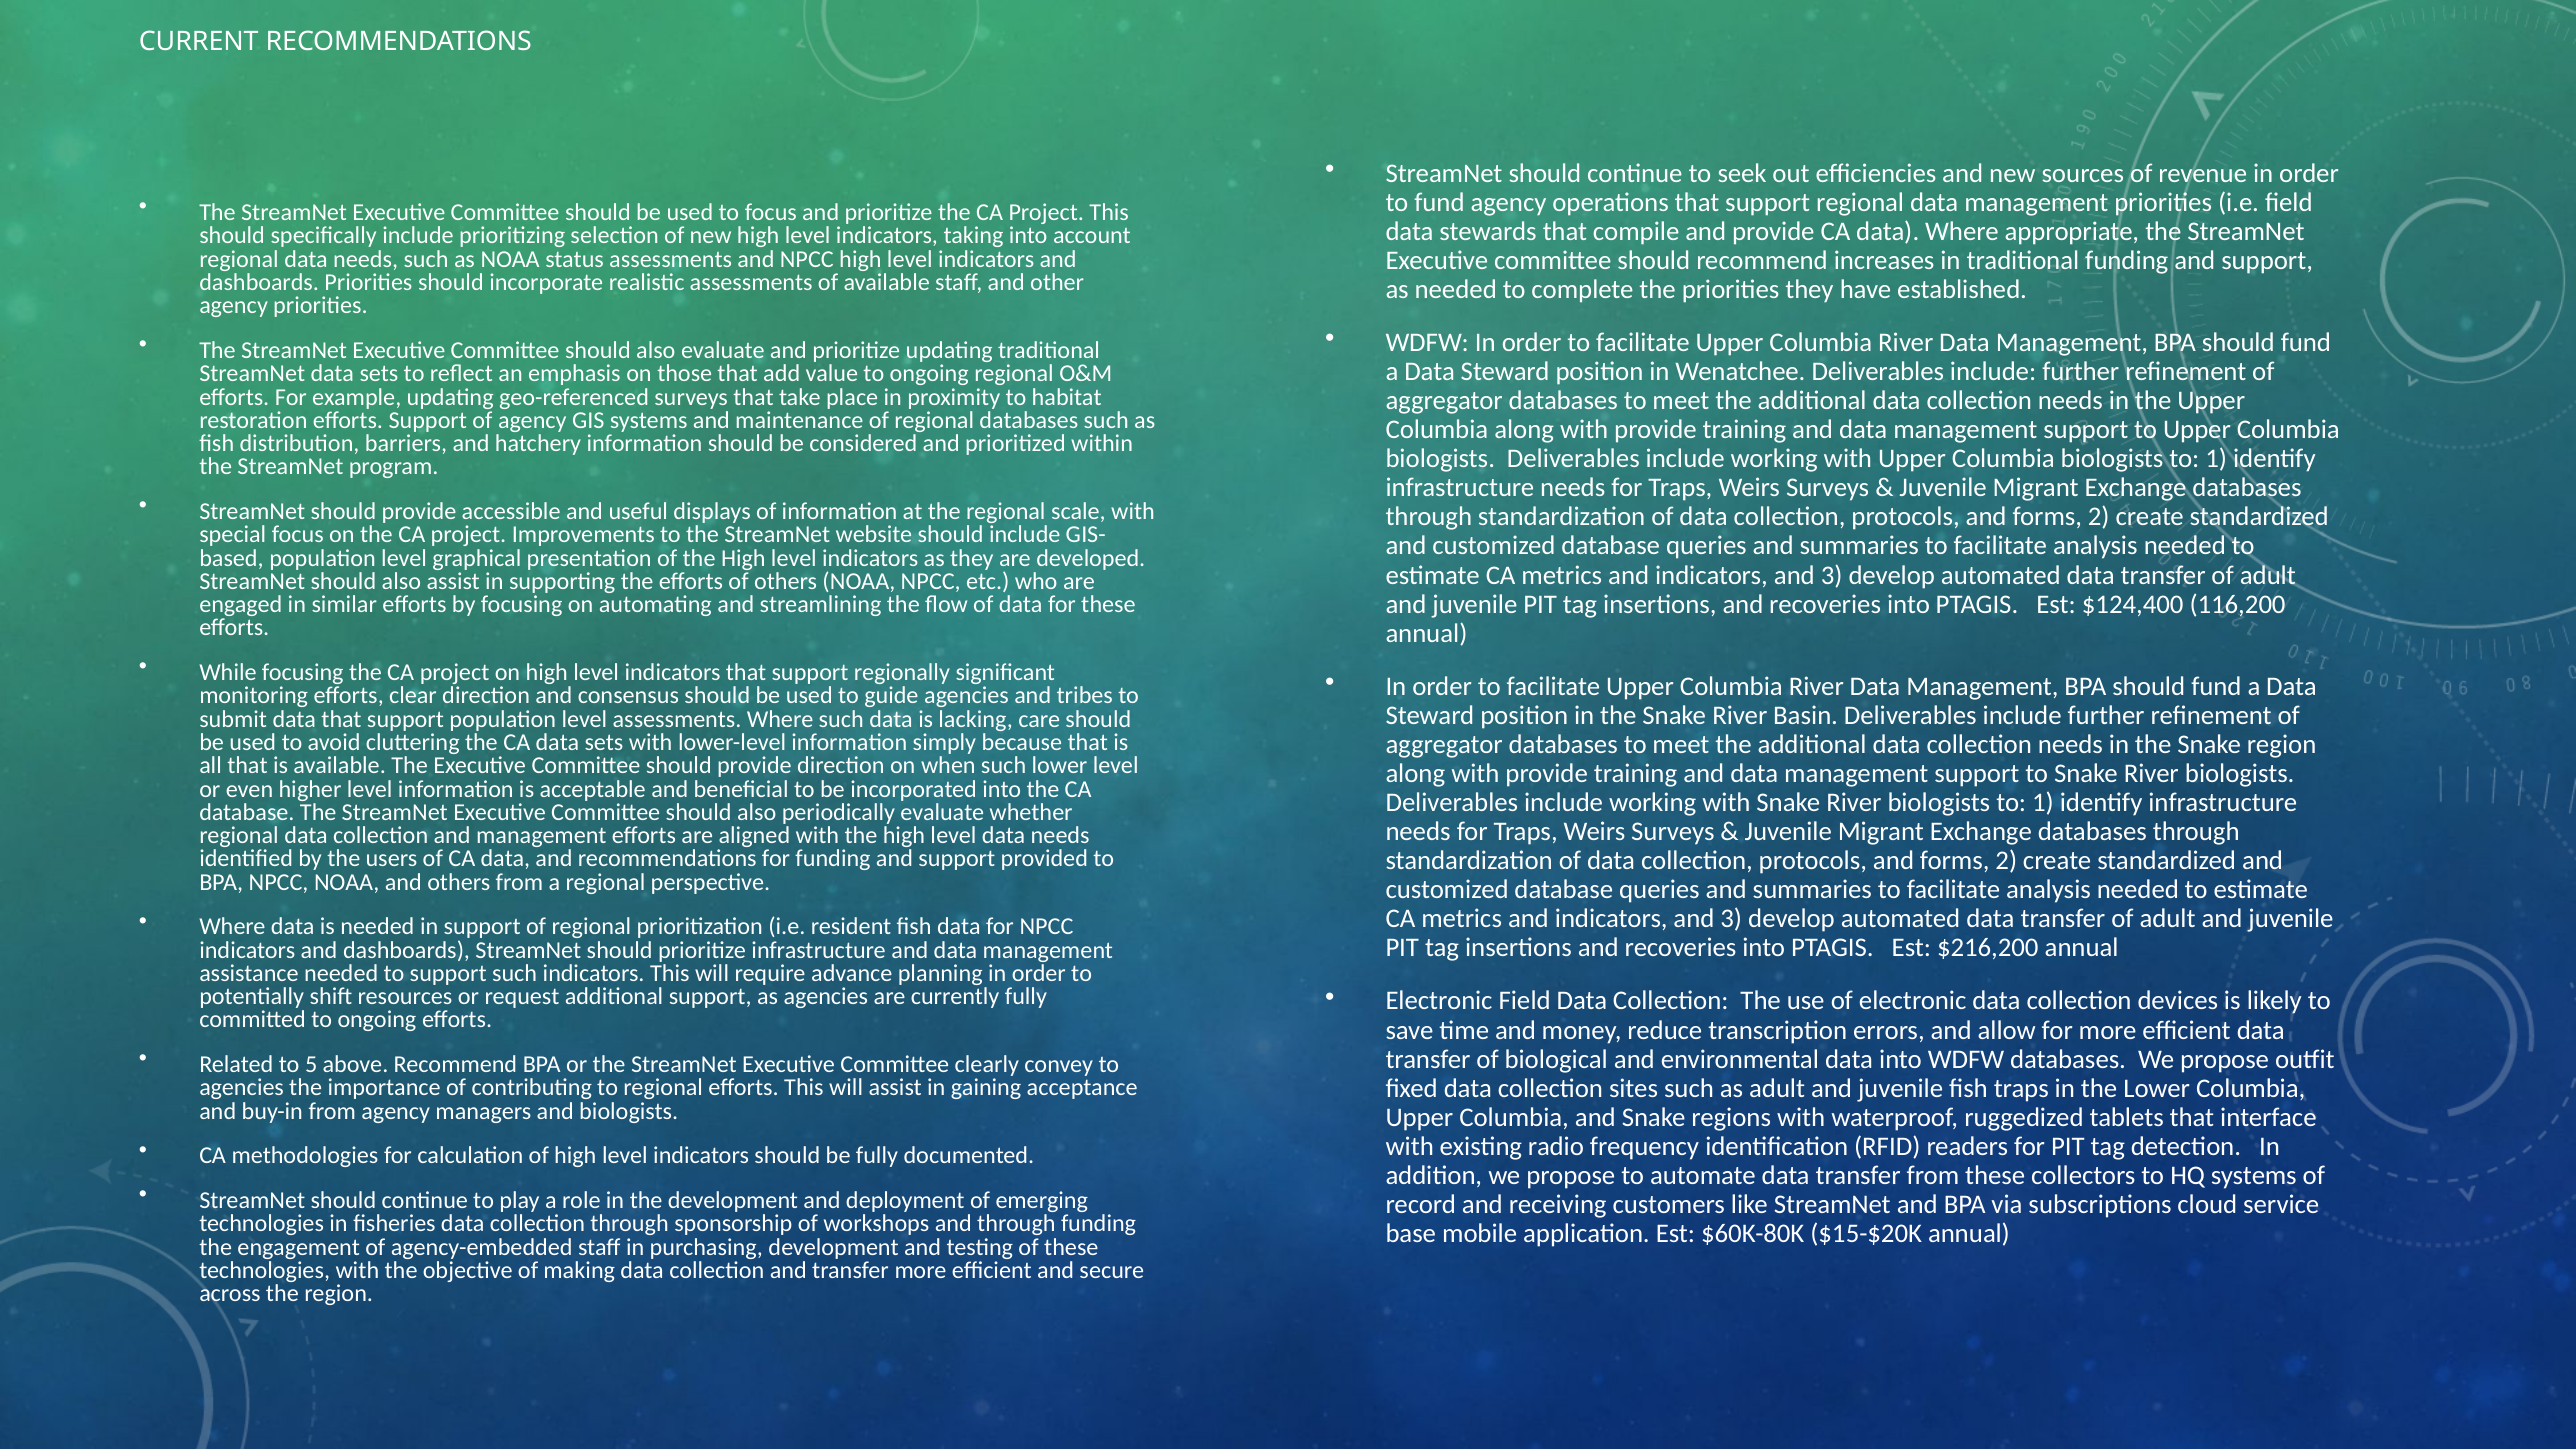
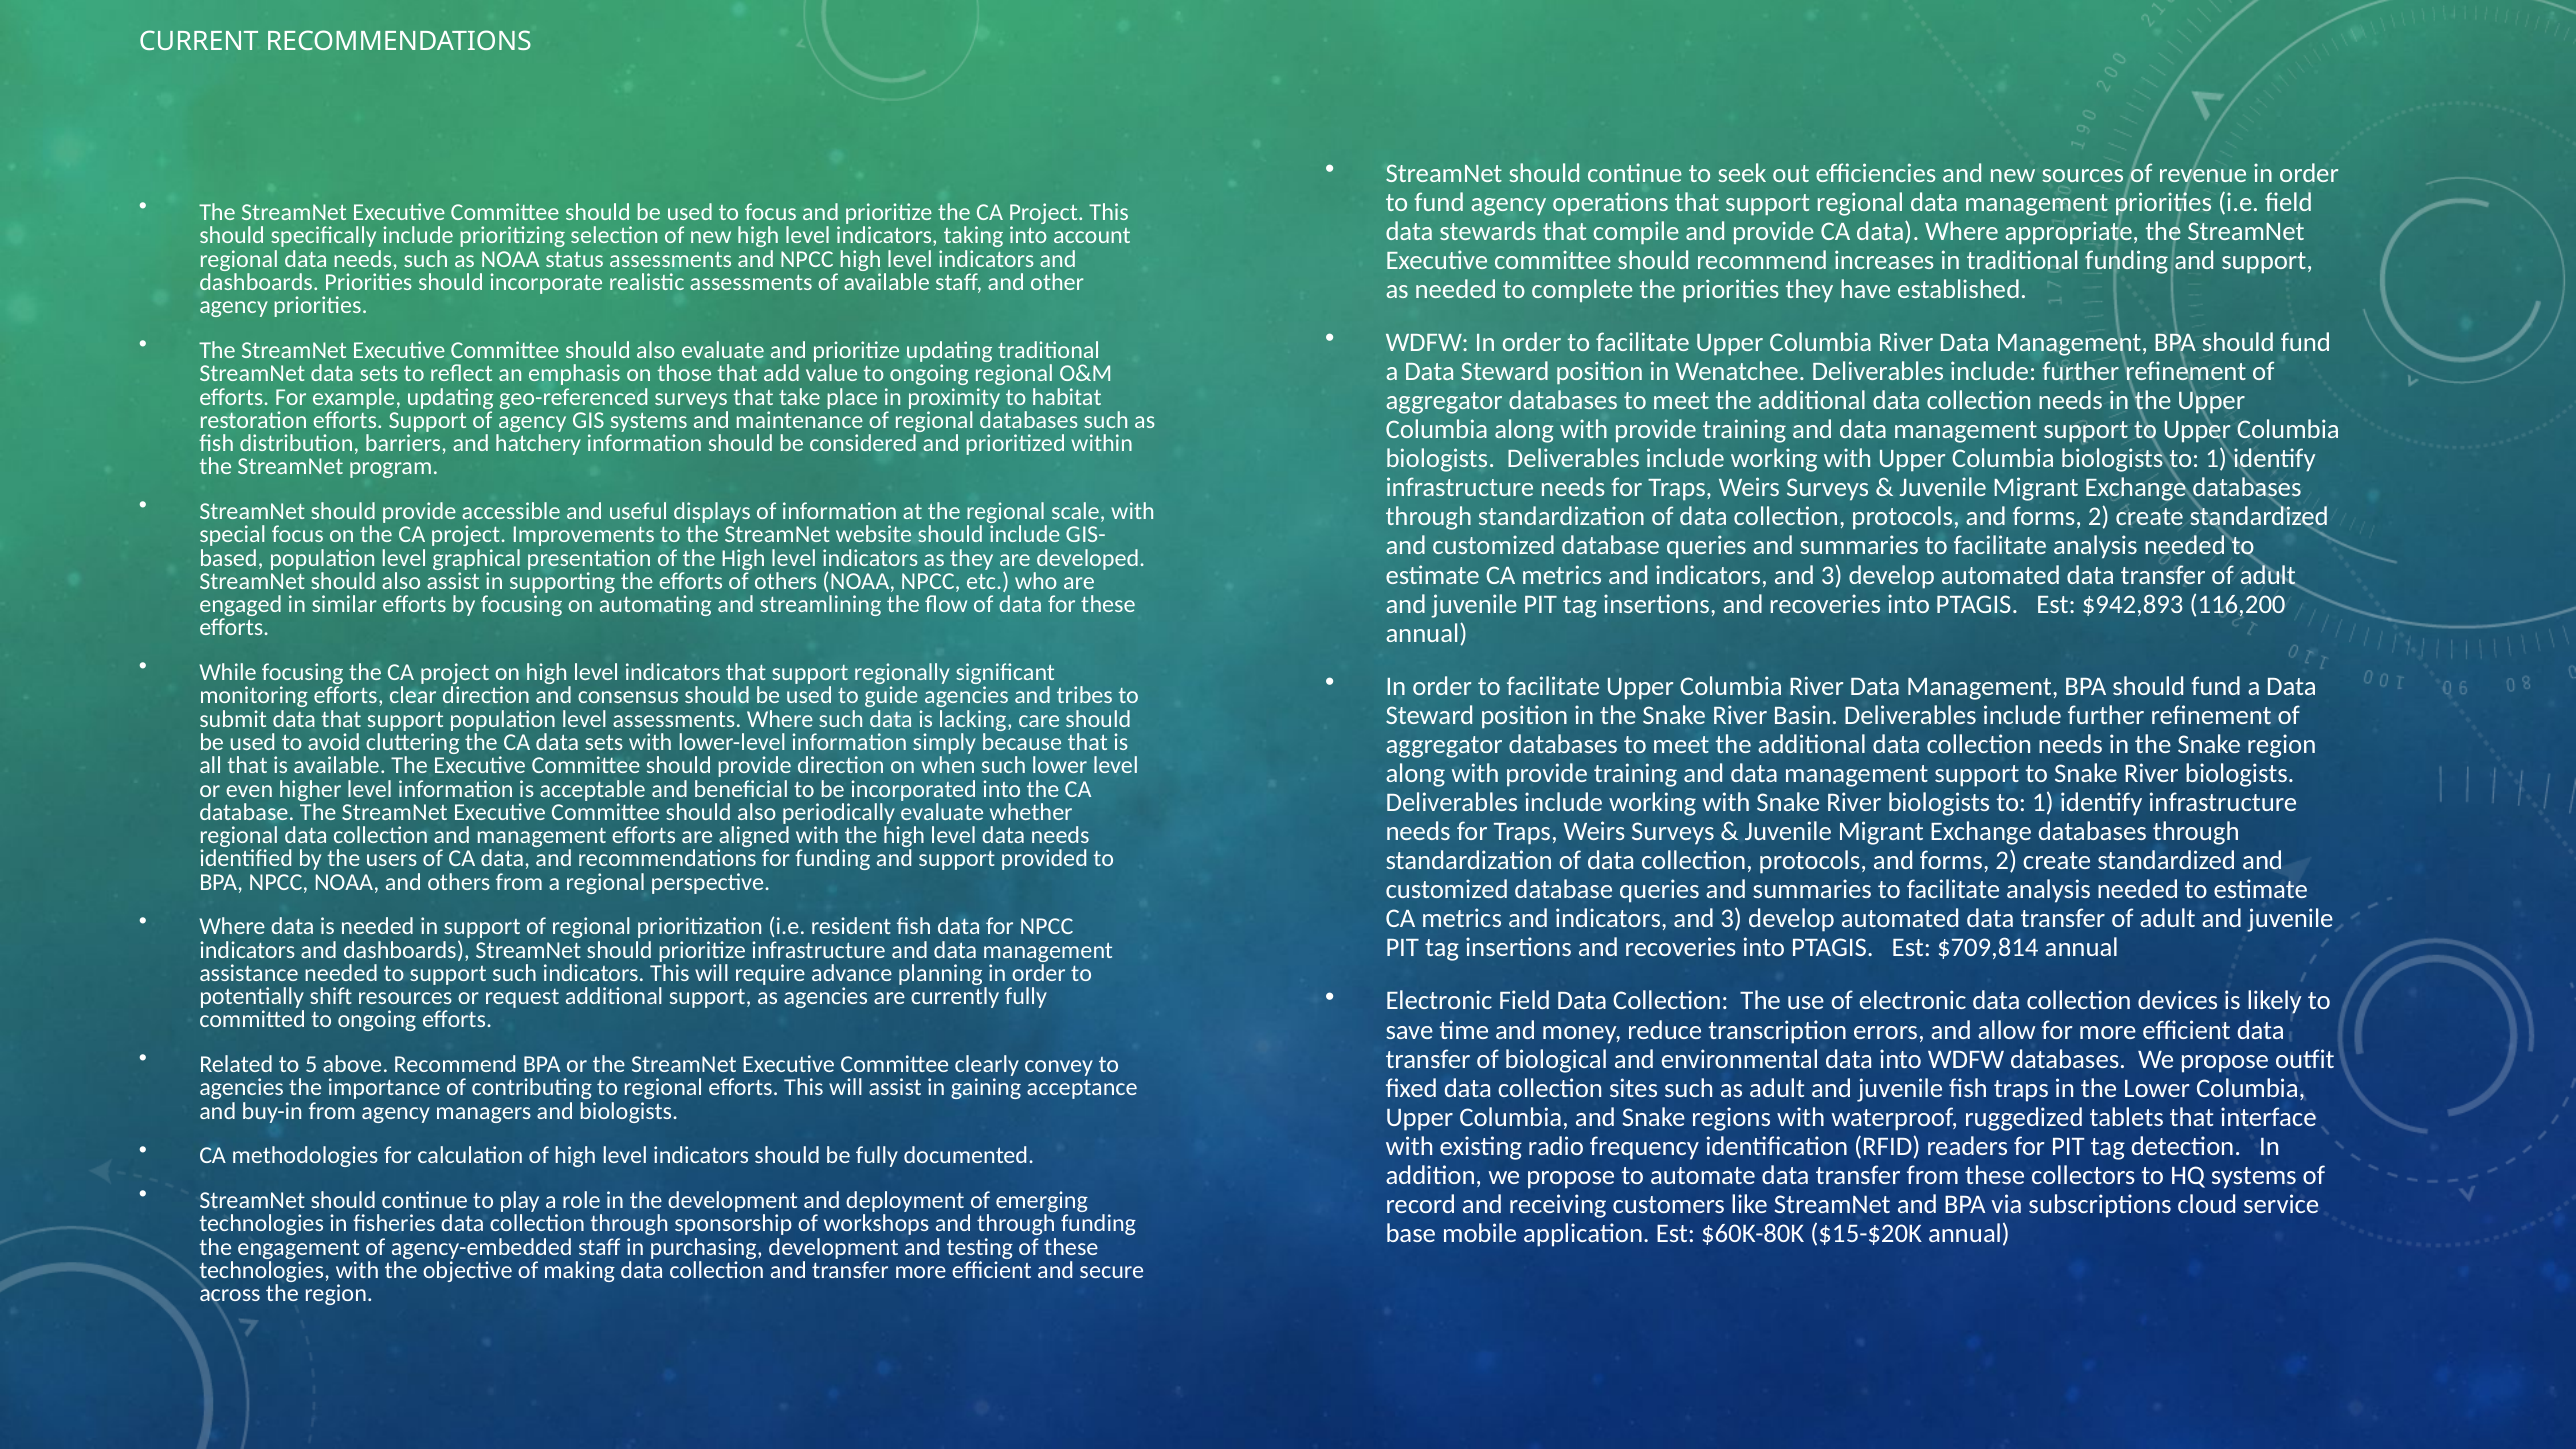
$124,400: $124,400 -> $942,893 (2133, 604)
$216,200: $216,200 -> $709,814 (1988, 948)
